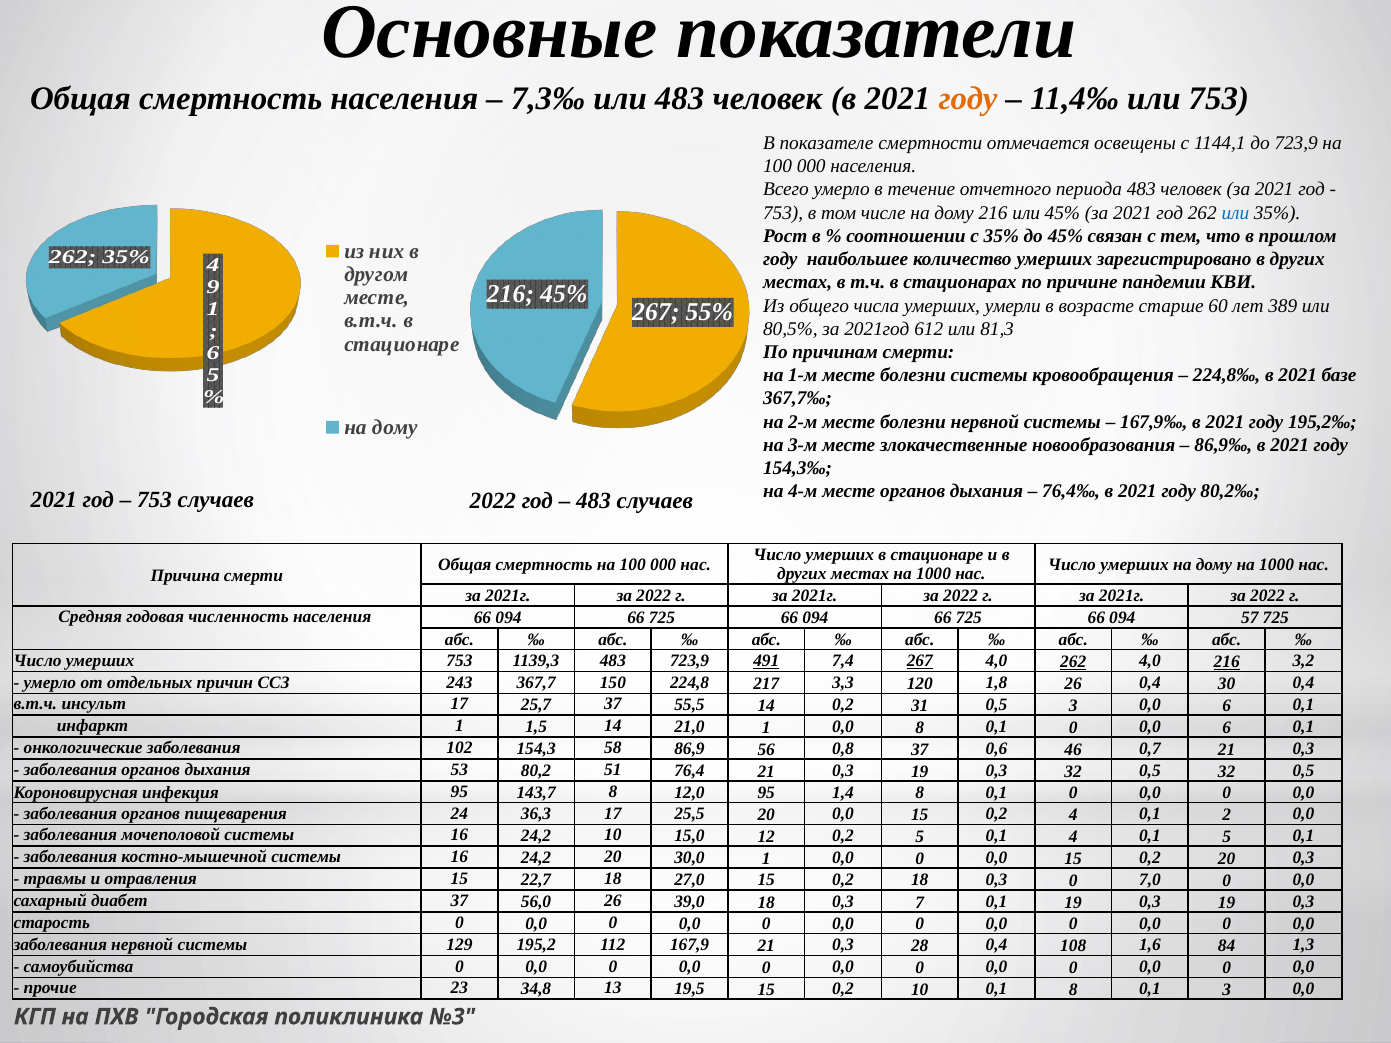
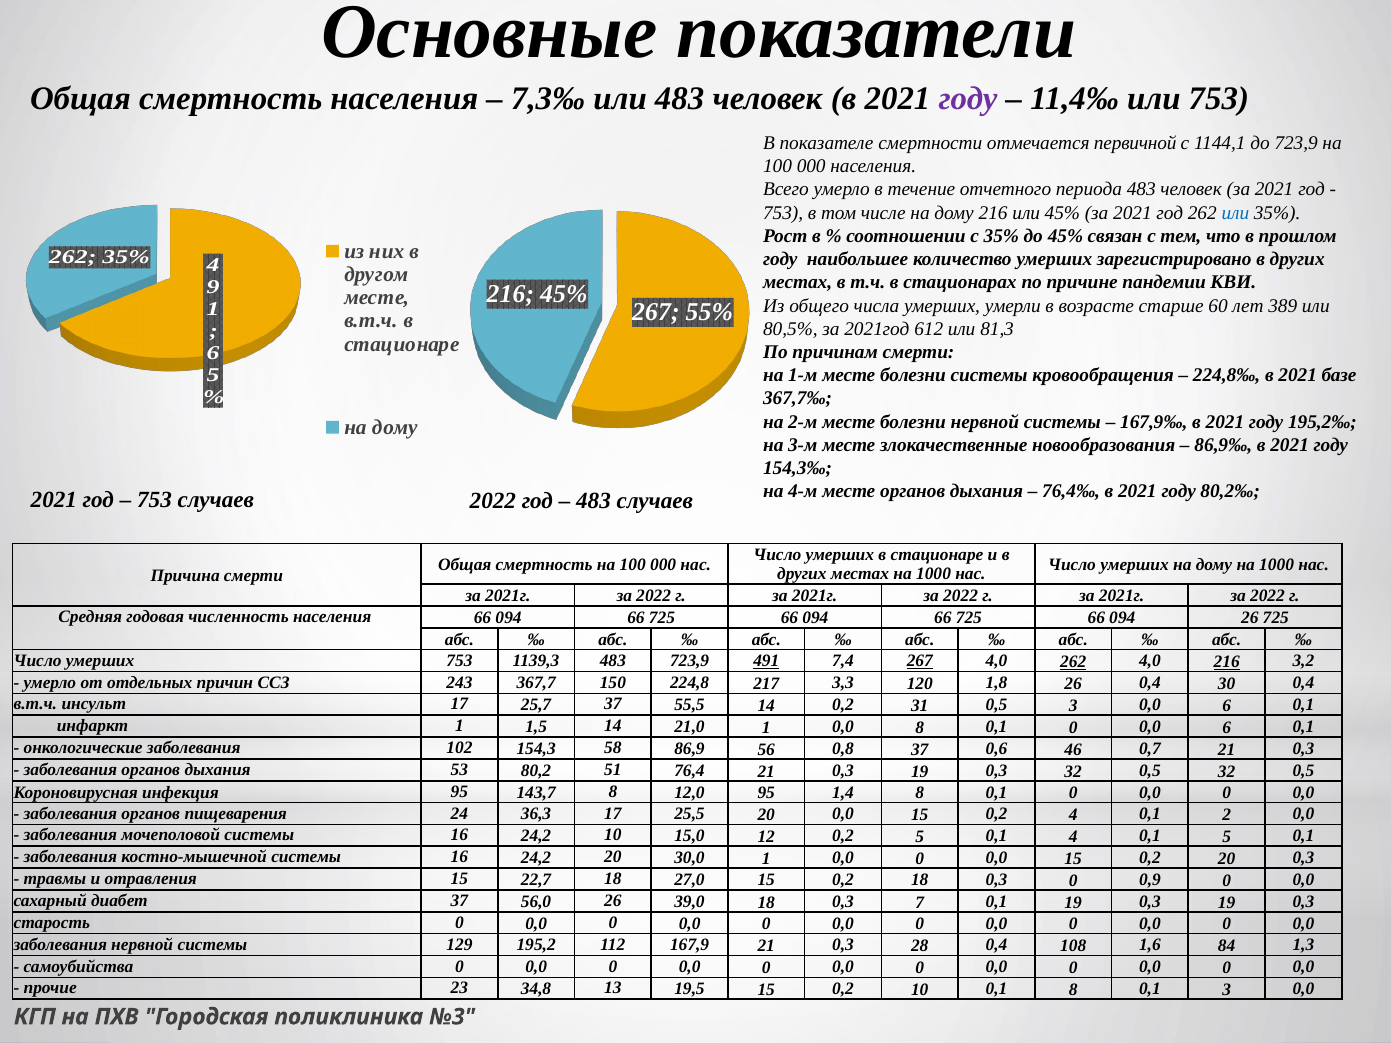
году colour: orange -> purple (968, 98)
освещены: освещены -> первичной (1135, 143)
094 57: 57 -> 26 (1250, 618)
7,0: 7,0 -> 0,9 (1150, 880)
